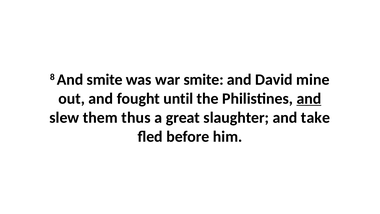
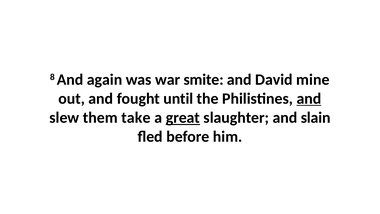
And smite: smite -> again (105, 79)
thus: thus -> take (136, 117)
great underline: none -> present (183, 117)
take: take -> slain (316, 117)
